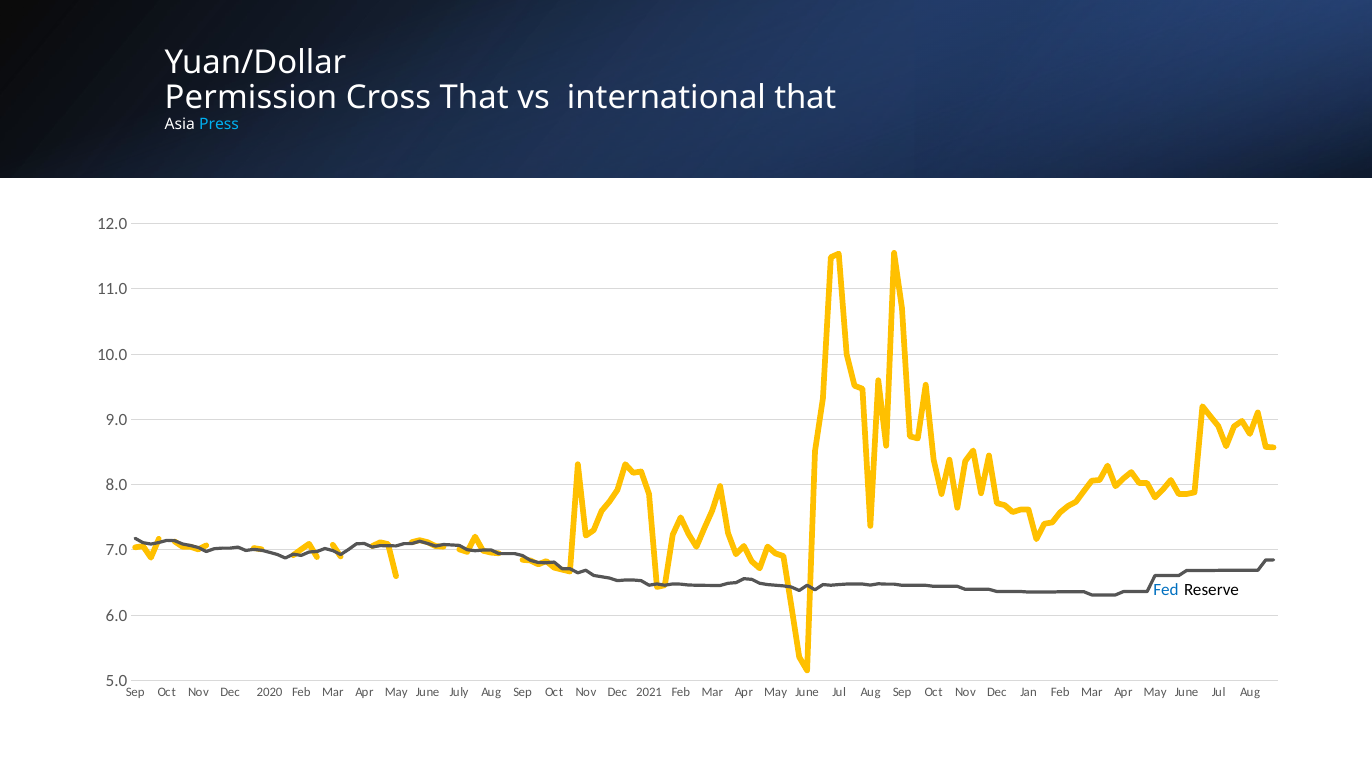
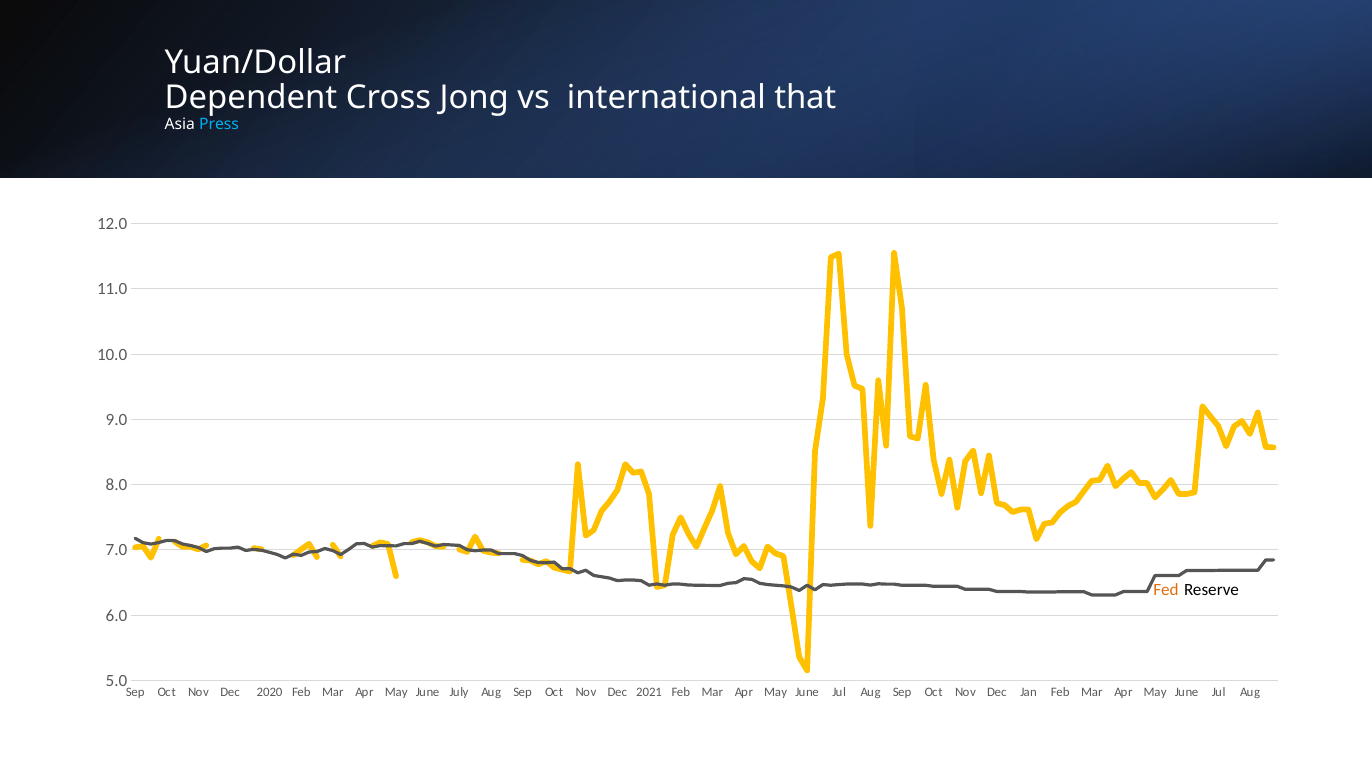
Permission: Permission -> Dependent (251, 98)
Cross That: That -> Jong (474, 98)
Fed colour: blue -> orange (1166, 590)
